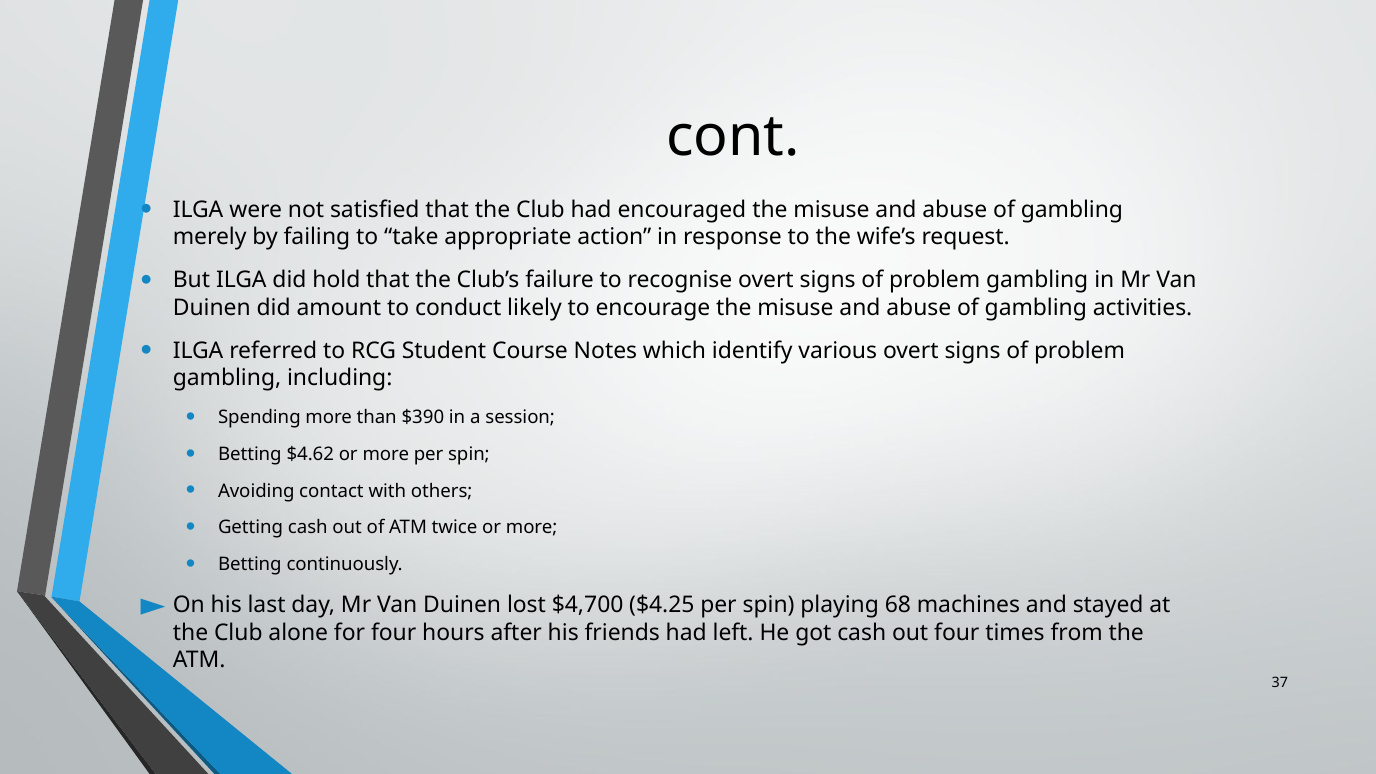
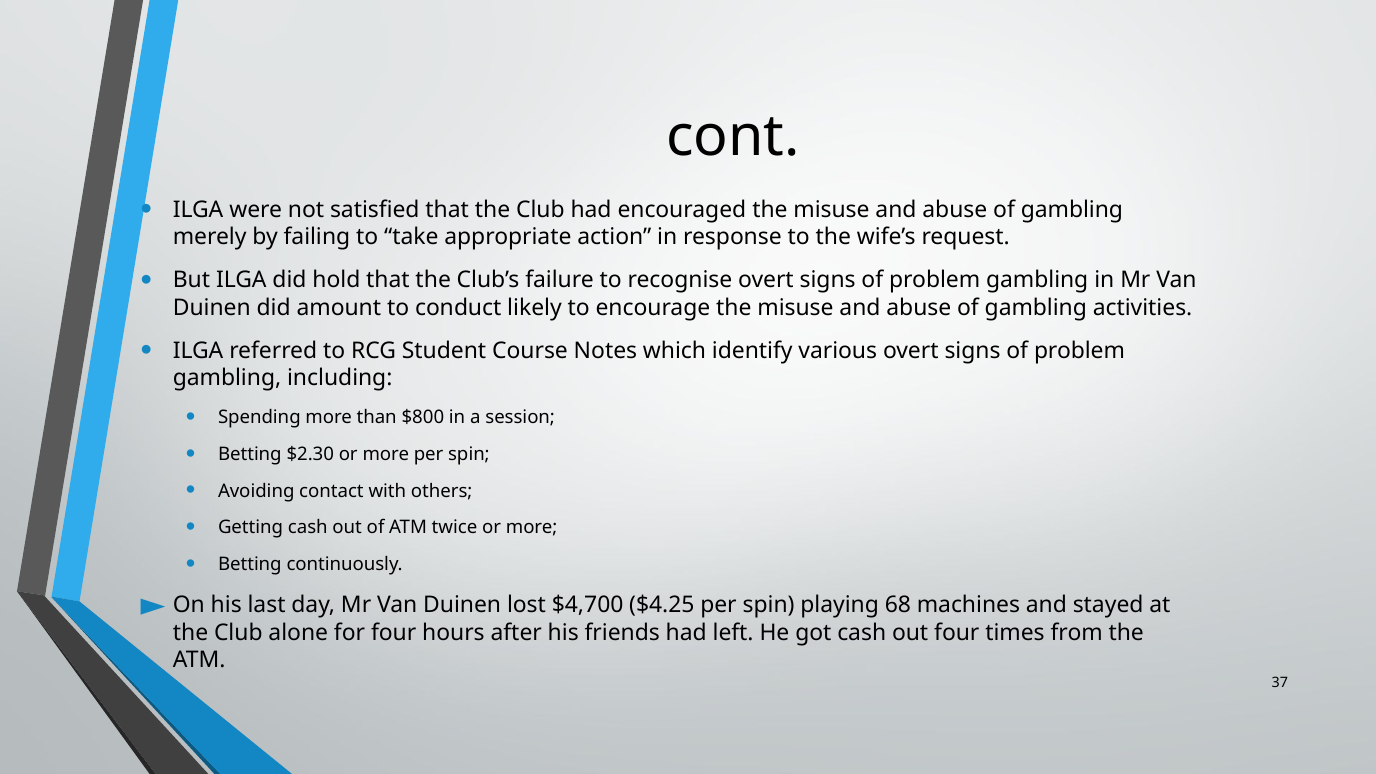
$390: $390 -> $800 (423, 417)
$4.62: $4.62 -> $2.30 (310, 454)
